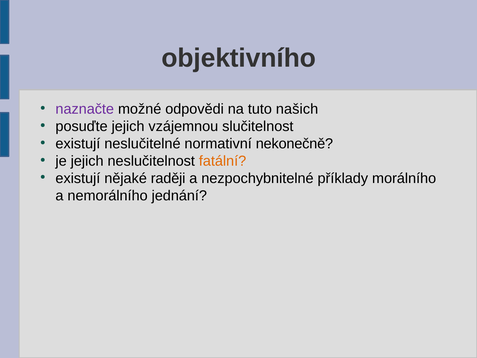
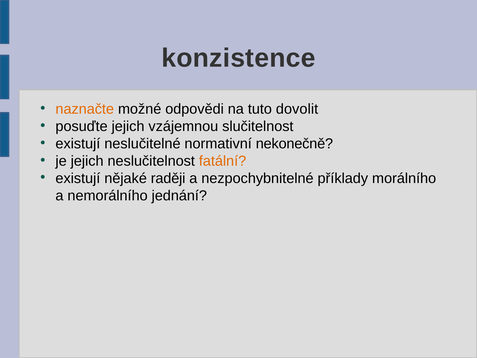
objektivního: objektivního -> konzistence (238, 58)
naznačte colour: purple -> orange (85, 109)
našich: našich -> dovolit (297, 109)
